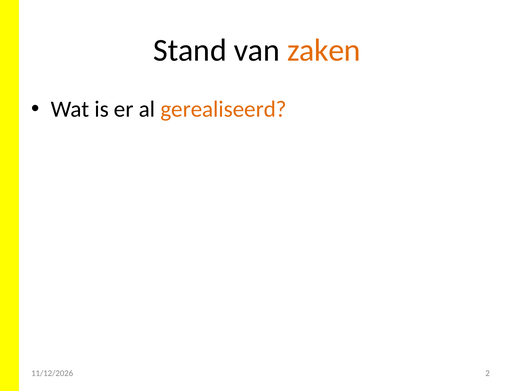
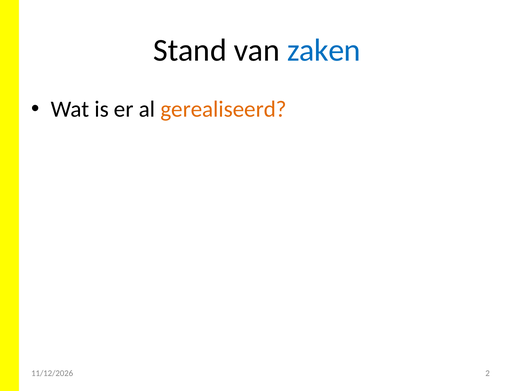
zaken colour: orange -> blue (324, 50)
